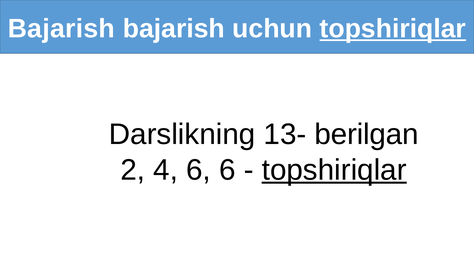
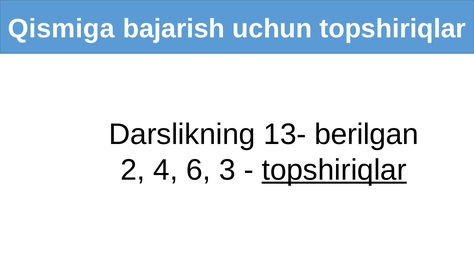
Bajarish: Bajarish -> Qismiga (61, 29)
topshiriqlar underline: present -> none (393, 29)
6 6: 6 -> 3 (227, 170)
